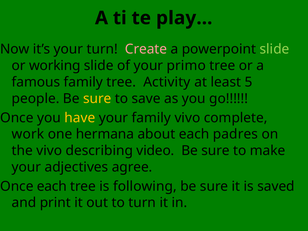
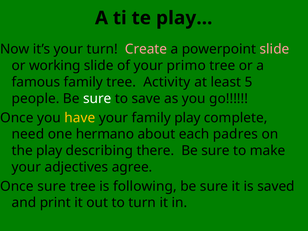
slide colour: light green -> pink (275, 49)
sure colour: yellow -> white (97, 99)
family vivo: vivo -> play (187, 118)
work: work -> need (28, 134)
hermana: hermana -> hermano (105, 134)
the vivo: vivo -> play (49, 151)
video: video -> there (155, 151)
Once each: each -> sure (52, 186)
